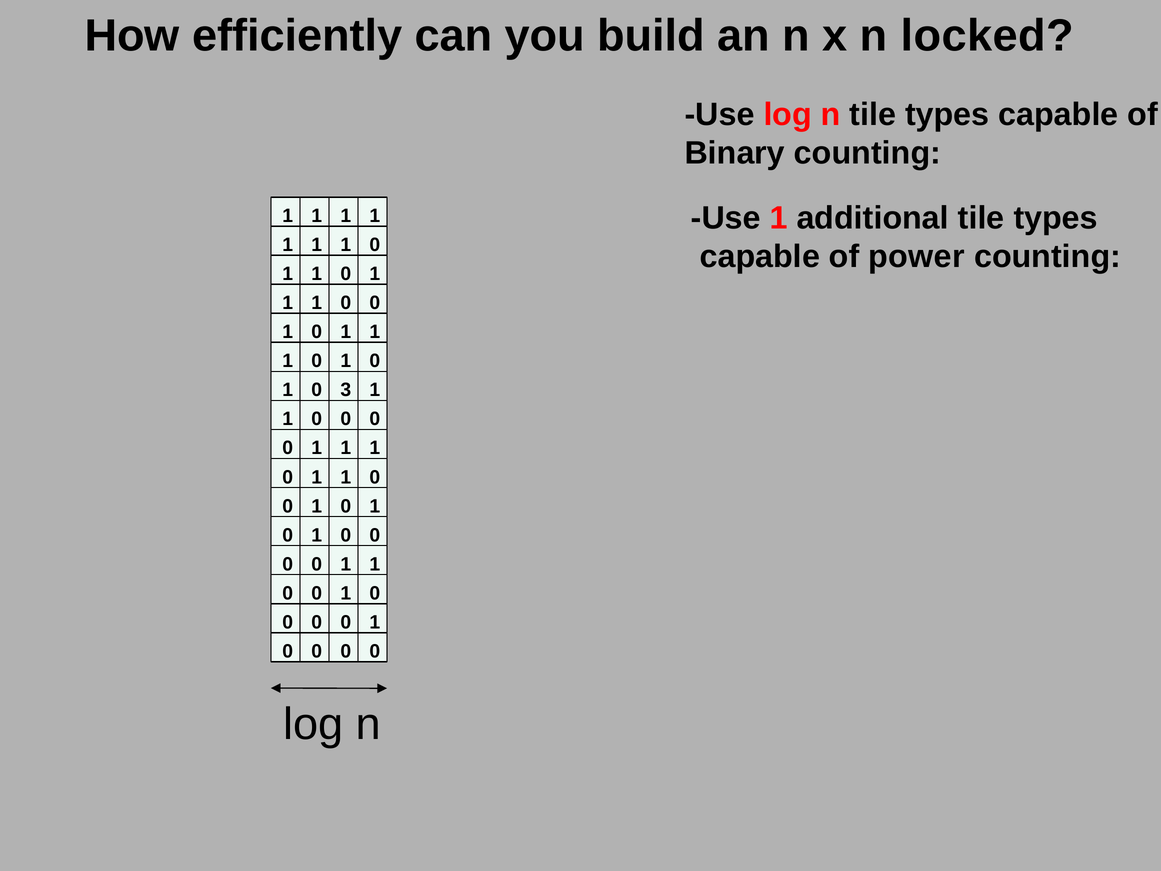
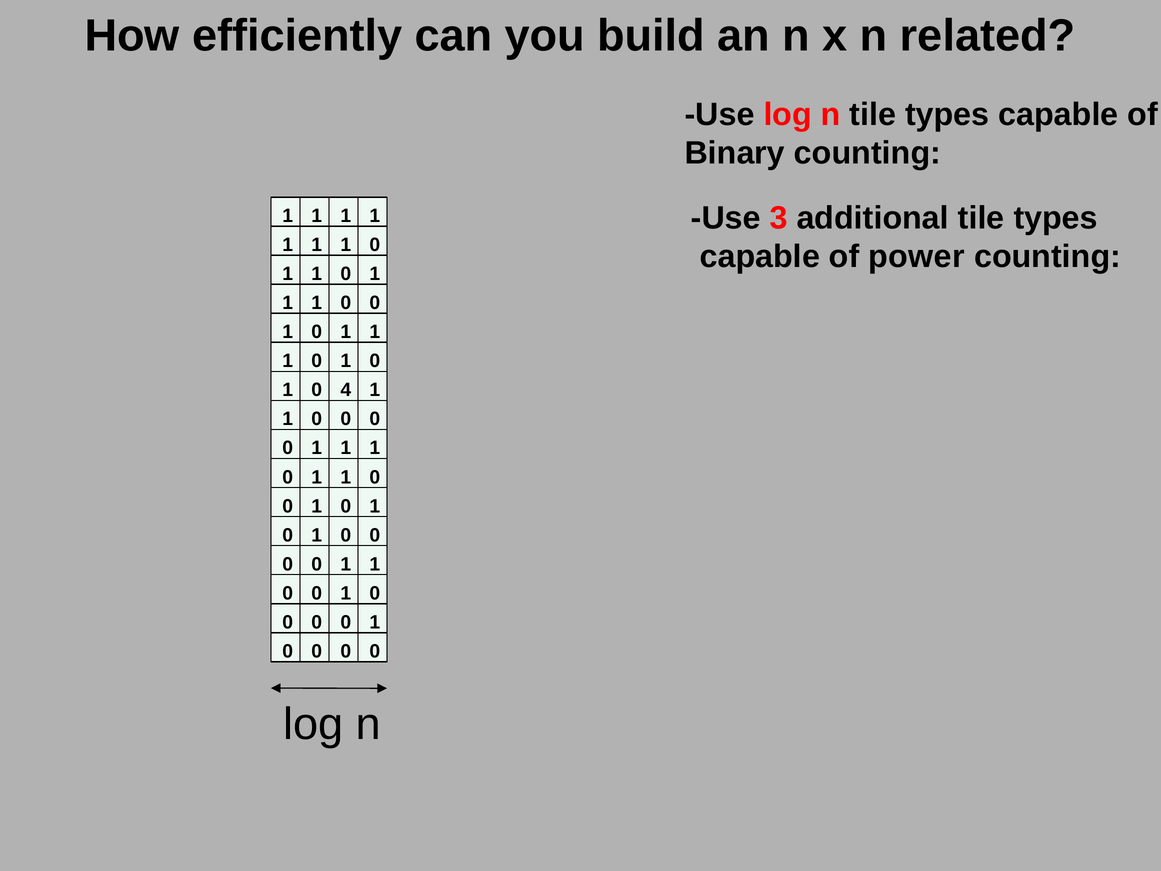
locked: locked -> related (988, 36)
Use 1: 1 -> 3 (779, 218)
3: 3 -> 4 (346, 390)
